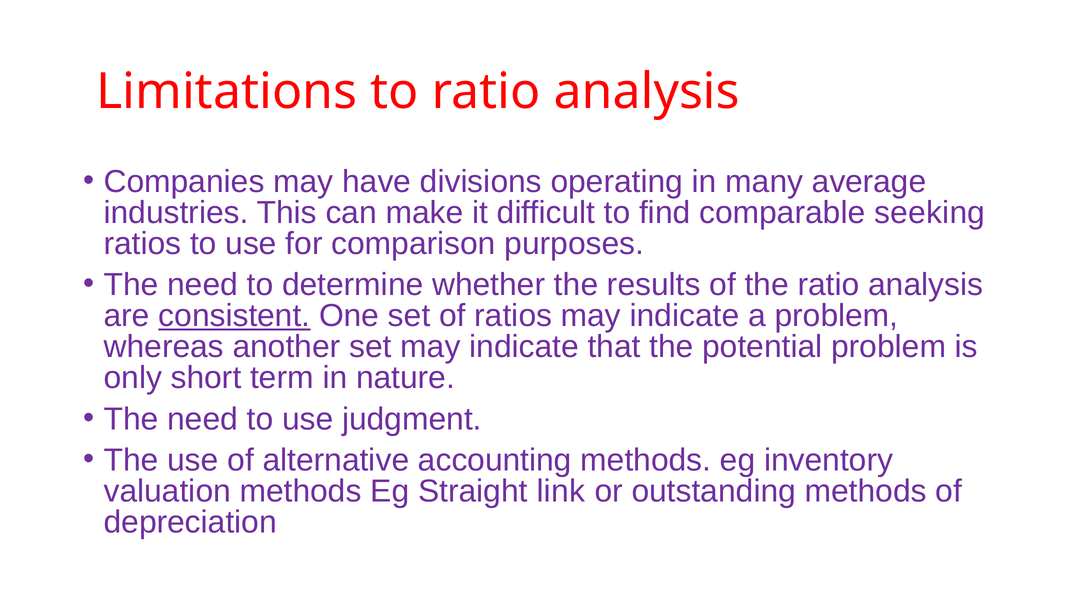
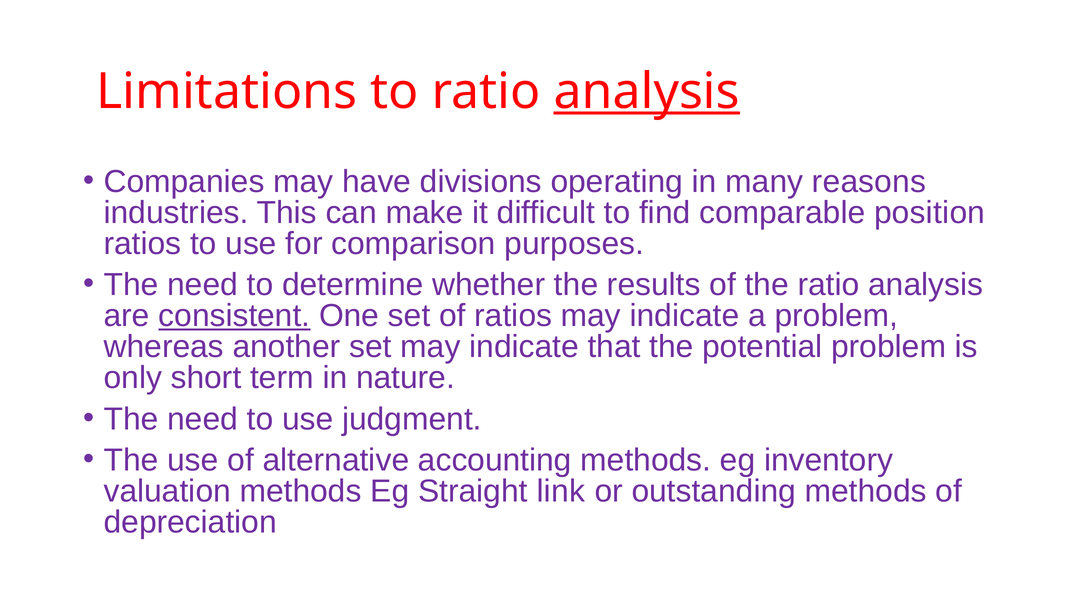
analysis underline: none -> present (647, 92)
average: average -> reasons (869, 182)
seeking: seeking -> position (930, 213)
